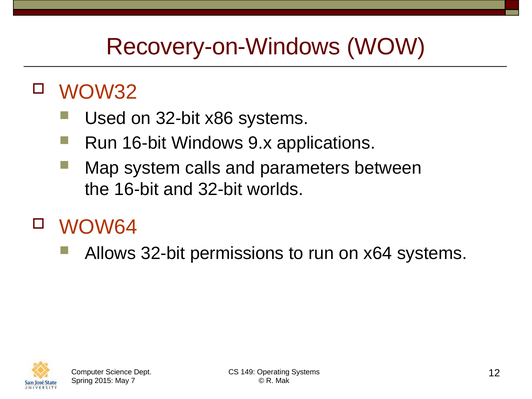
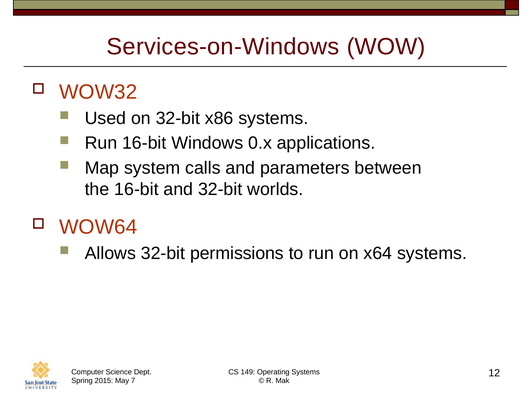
Recovery-on-Windows: Recovery-on-Windows -> Services-on-Windows (223, 47)
9.x: 9.x -> 0.x (260, 143)
